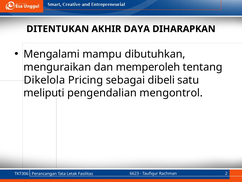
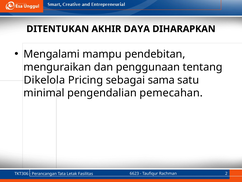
dibutuhkan: dibutuhkan -> pendebitan (155, 54)
memperoleh: memperoleh -> penggunaan (148, 67)
dibeli: dibeli -> sama (161, 80)
meliputi: meliputi -> minimal (44, 93)
mengontrol: mengontrol -> pemecahan (171, 93)
